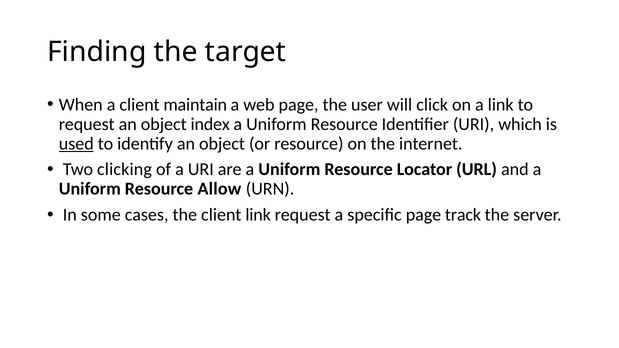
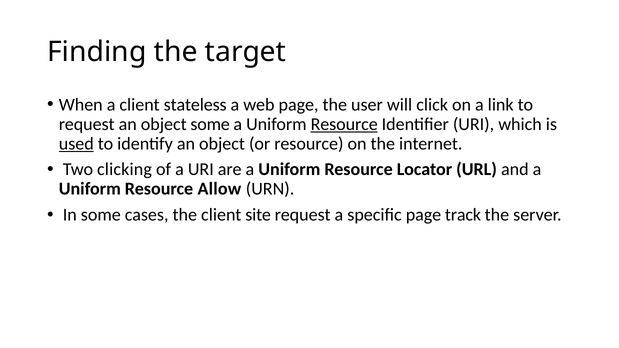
maintain: maintain -> stateless (195, 105)
object index: index -> some (210, 124)
Resource underline: none -> present (344, 124)
client link: link -> site (258, 215)
